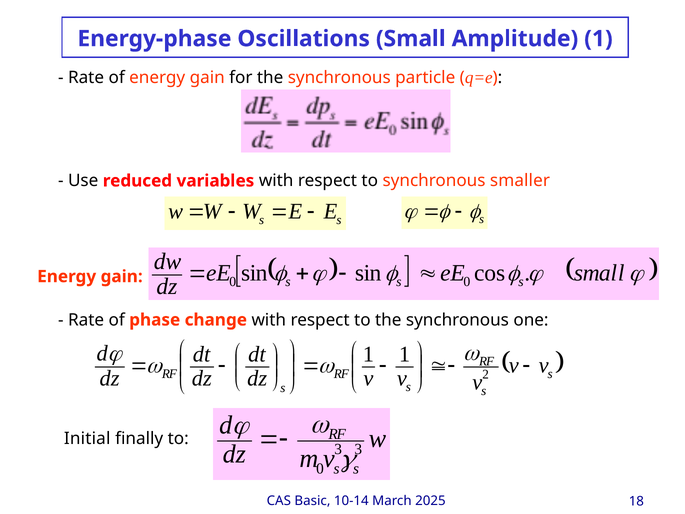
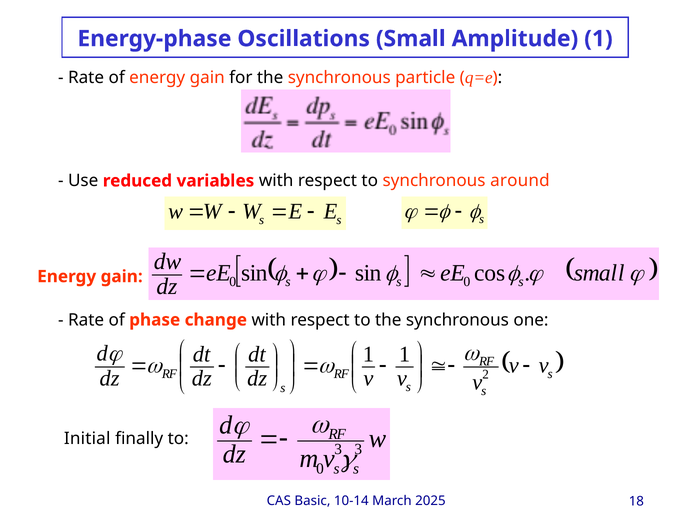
smaller: smaller -> around (520, 181)
